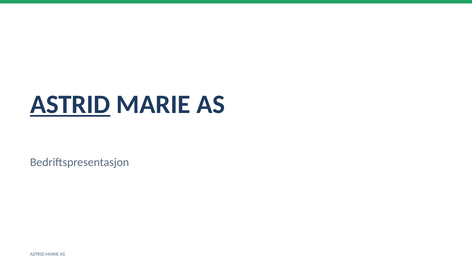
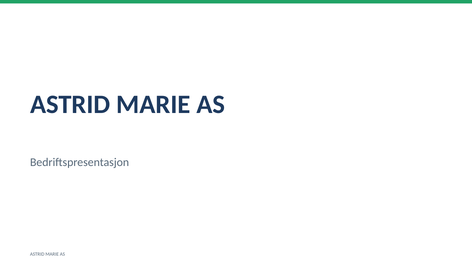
ASTRID underline: present -> none (70, 105)
